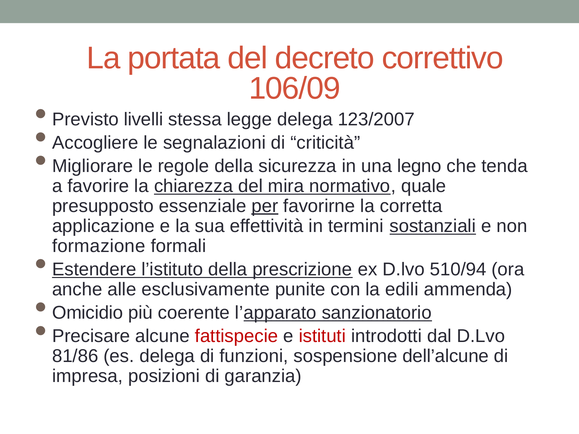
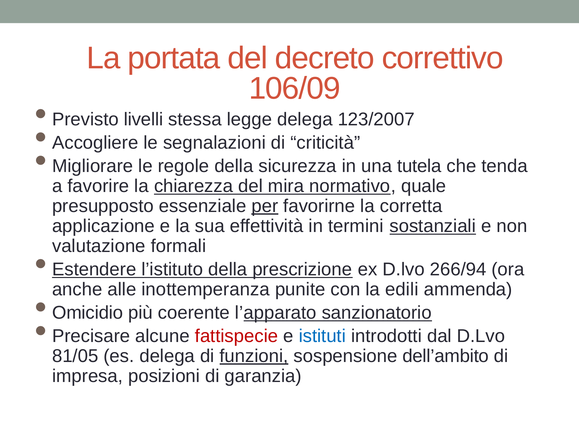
legno: legno -> tutela (419, 166)
formazione: formazione -> valutazione (99, 246)
510/94: 510/94 -> 266/94 (458, 269)
esclusivamente: esclusivamente -> inottemperanza (206, 289)
istituti colour: red -> blue (322, 336)
81/86: 81/86 -> 81/05 (75, 356)
funzioni underline: none -> present (254, 356)
dell’alcune: dell’alcune -> dell’ambito (446, 356)
